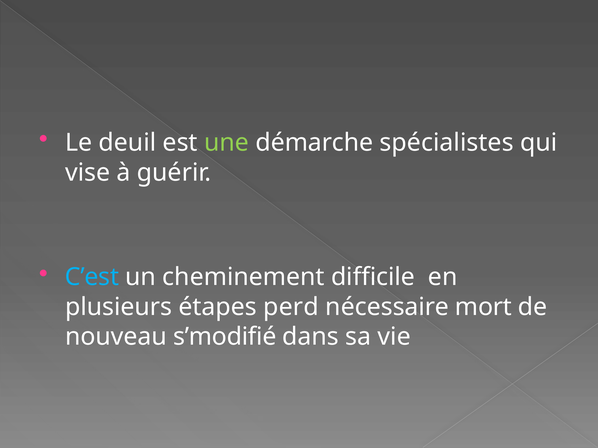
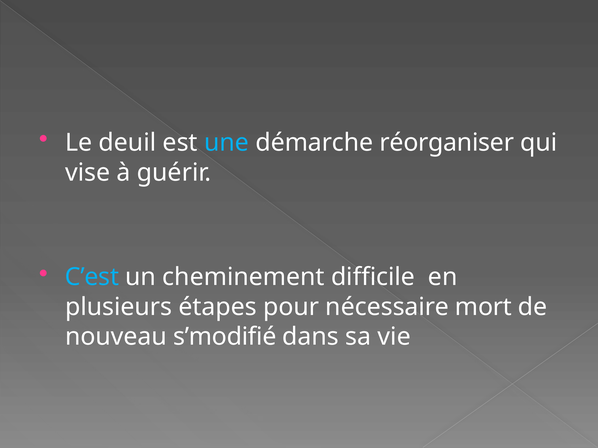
une colour: light green -> light blue (227, 143)
spécialistes: spécialistes -> réorganiser (447, 143)
perd: perd -> pour (291, 307)
